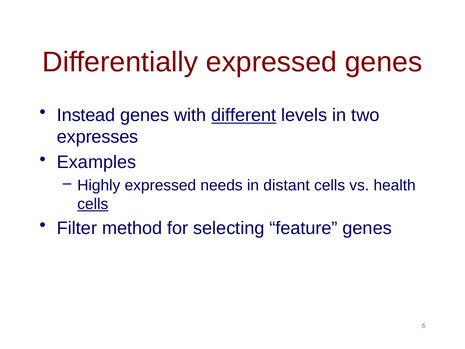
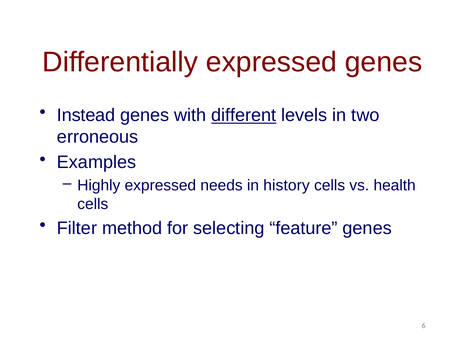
expresses: expresses -> erroneous (98, 137)
distant: distant -> history (287, 185)
cells underline: present -> none (93, 204)
